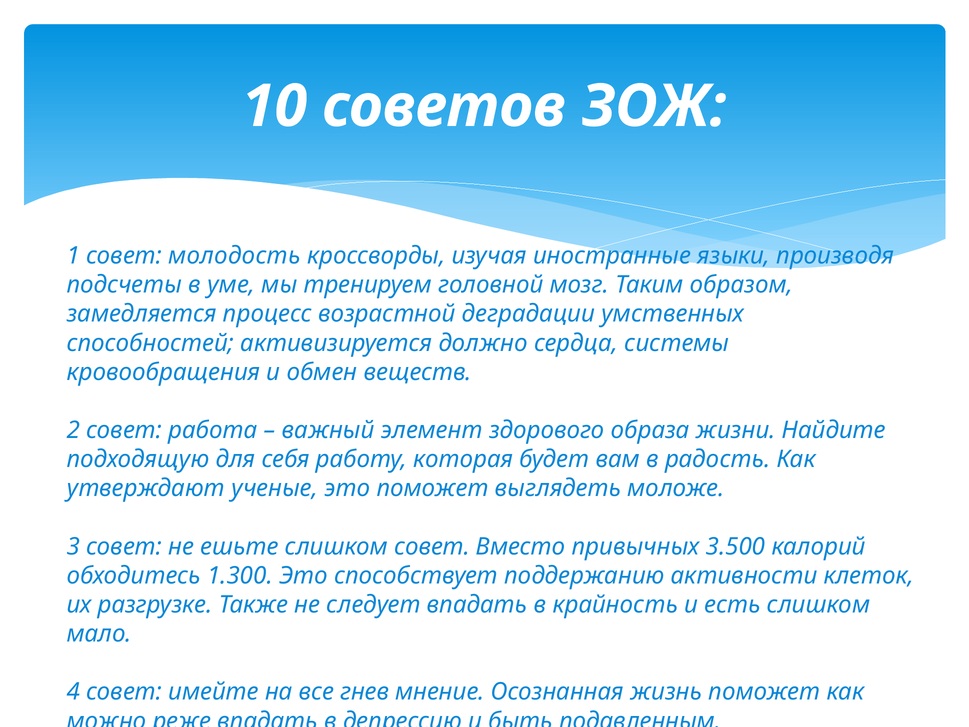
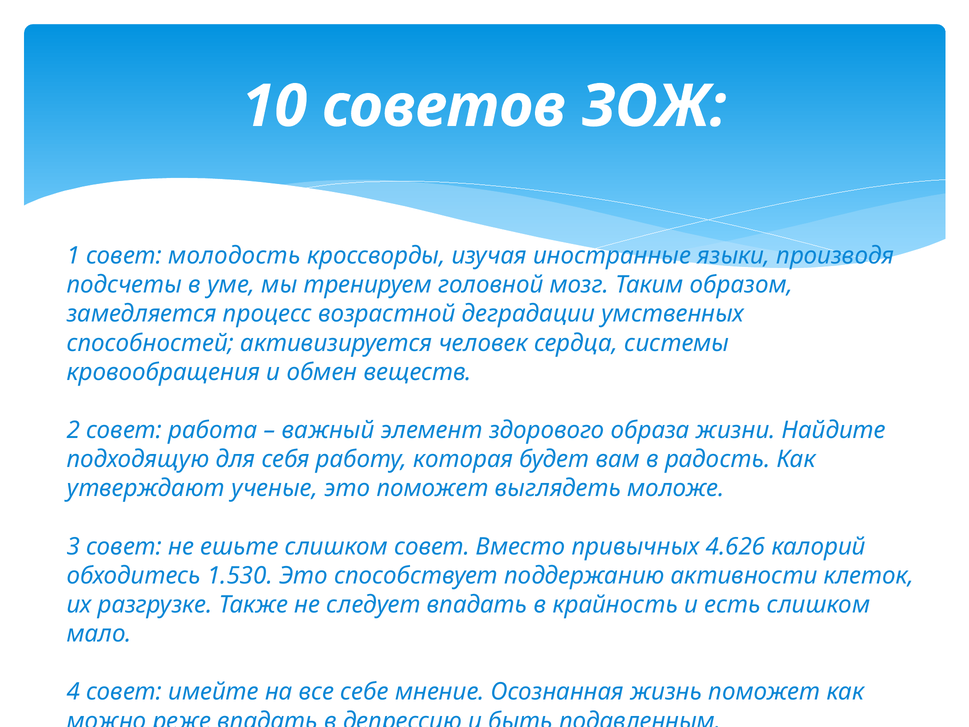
должно: должно -> человек (483, 343)
3.500: 3.500 -> 4.626 (735, 546)
1.300: 1.300 -> 1.530 (240, 575)
гнев: гнев -> себе (365, 692)
